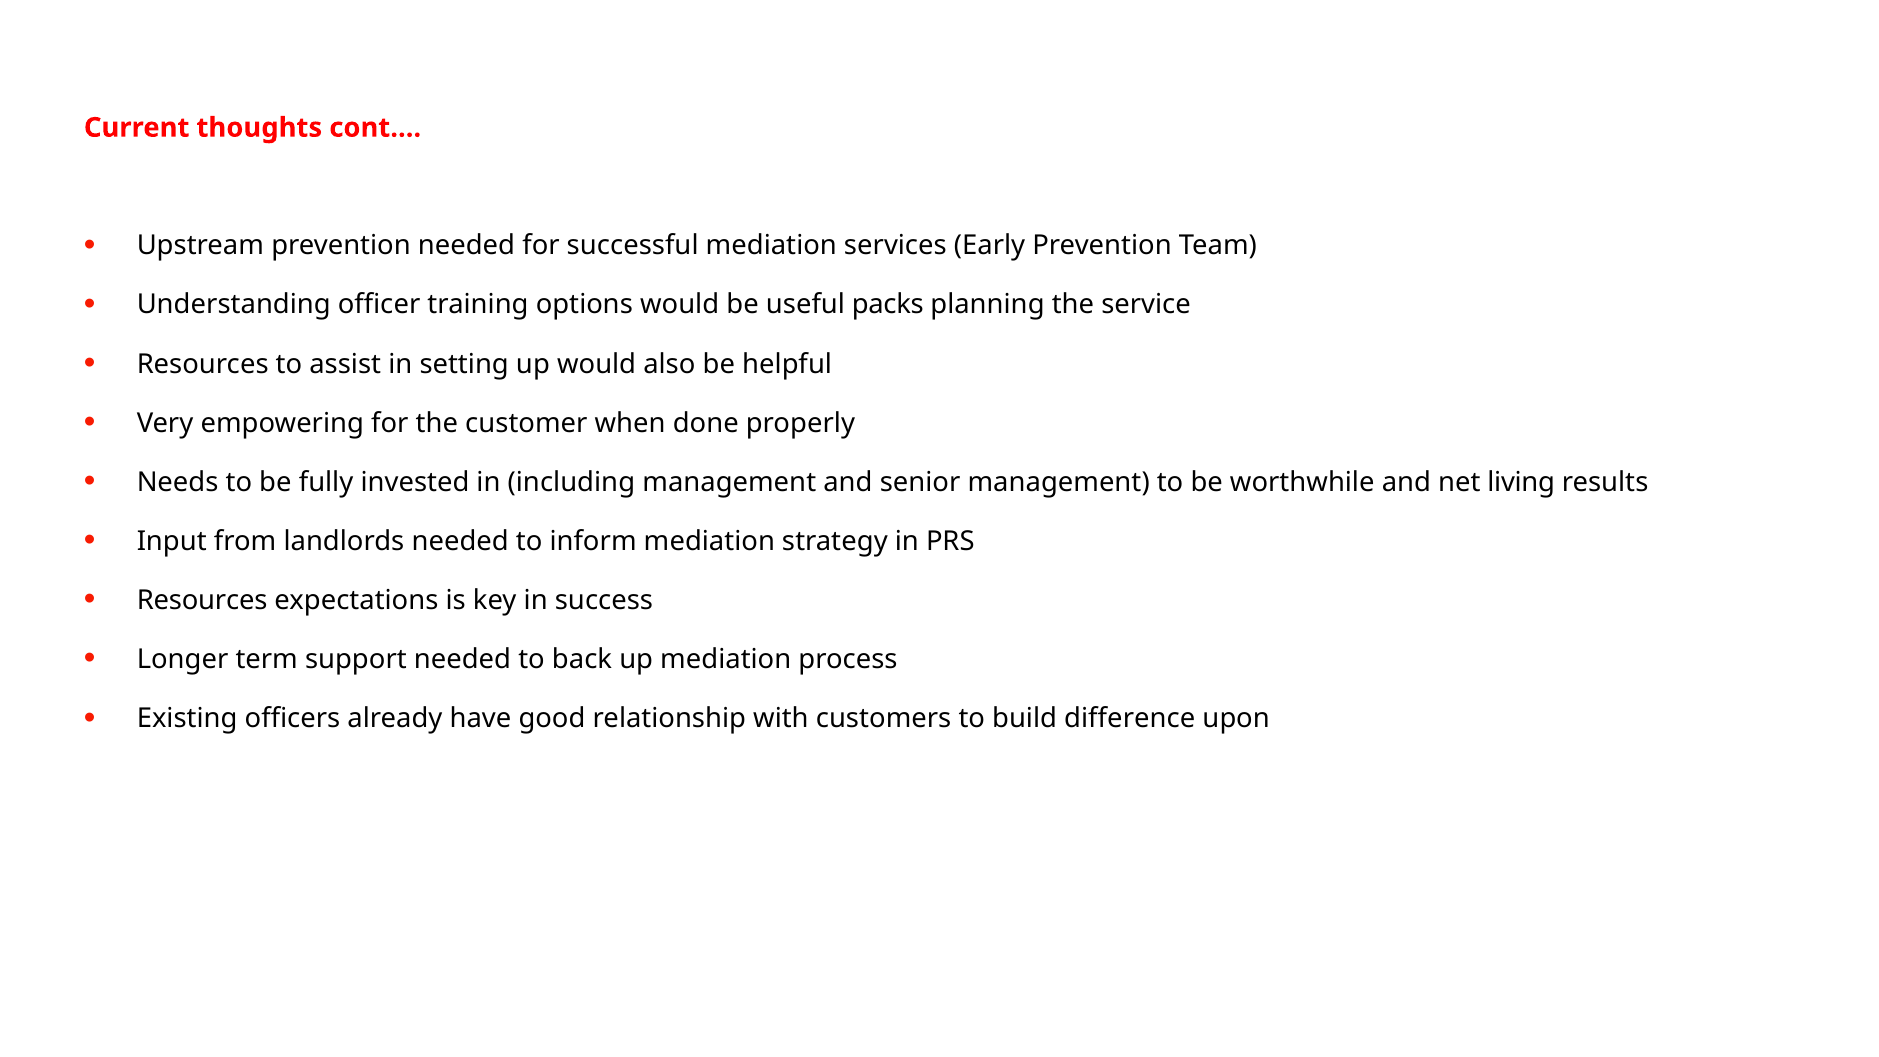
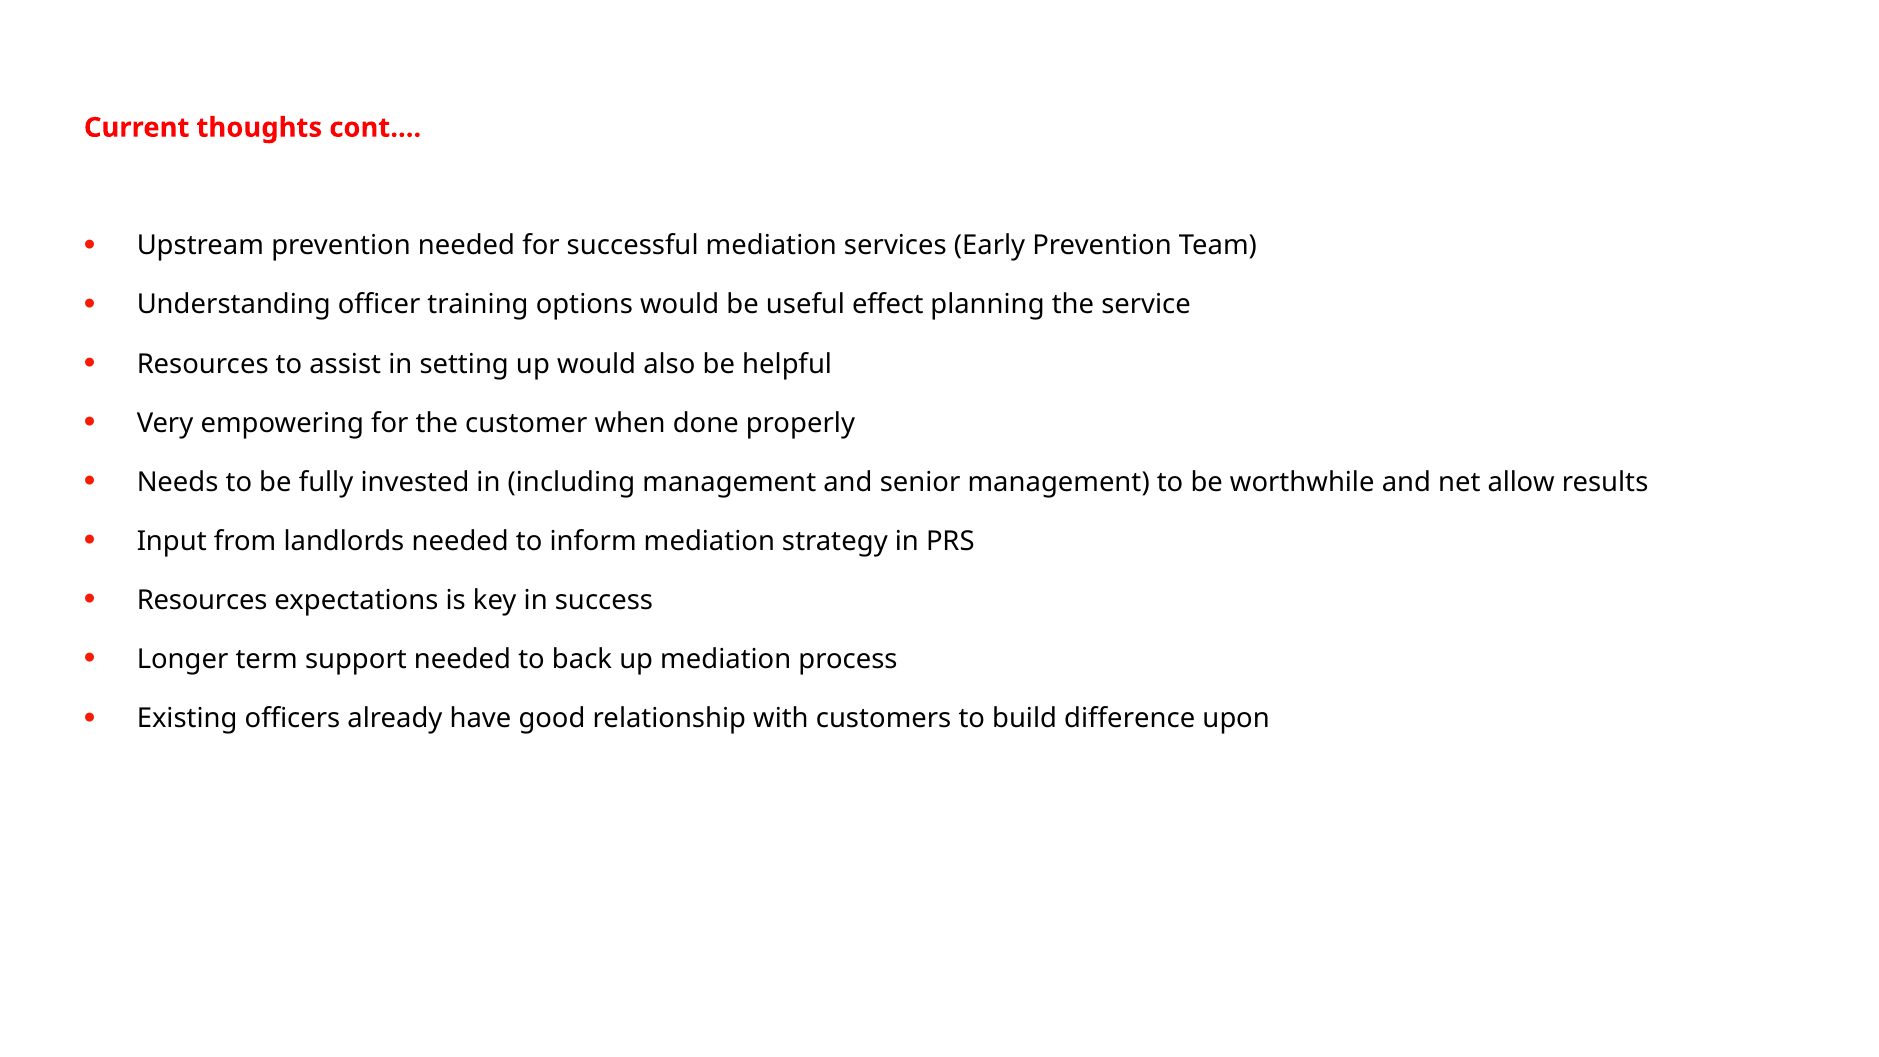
packs: packs -> effect (888, 305)
living: living -> allow (1521, 482)
